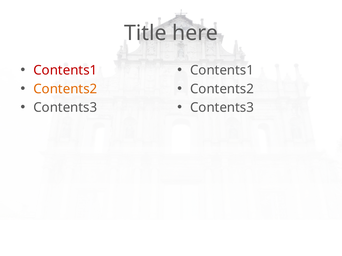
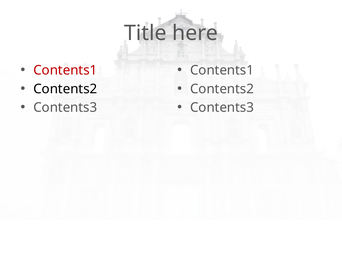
Contents2 colour: orange -> black (65, 89)
